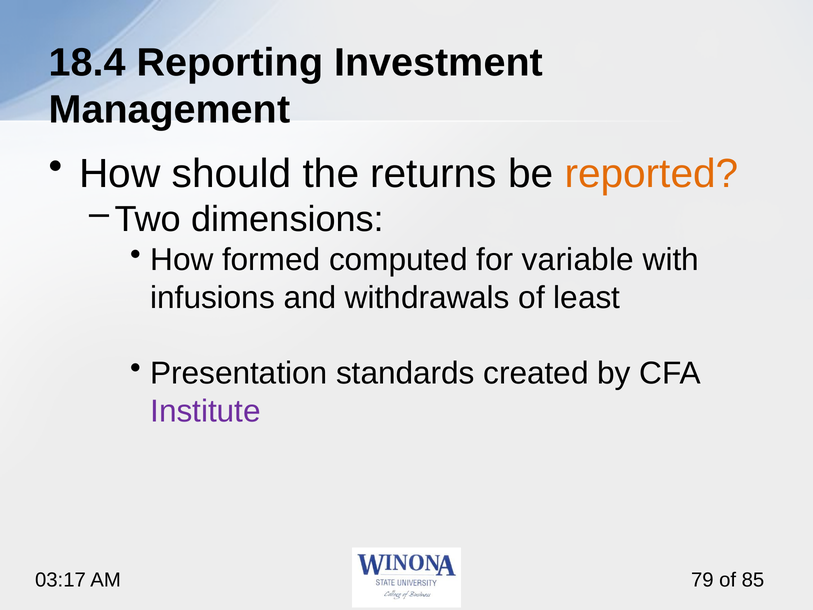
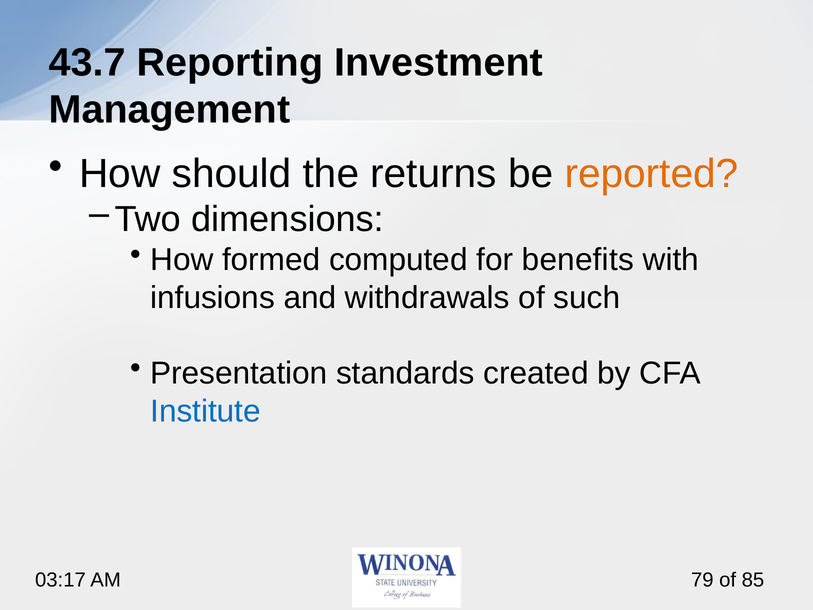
18.4: 18.4 -> 43.7 (87, 62)
variable: variable -> benefits (578, 260)
least: least -> such (587, 297)
Institute colour: purple -> blue (206, 411)
